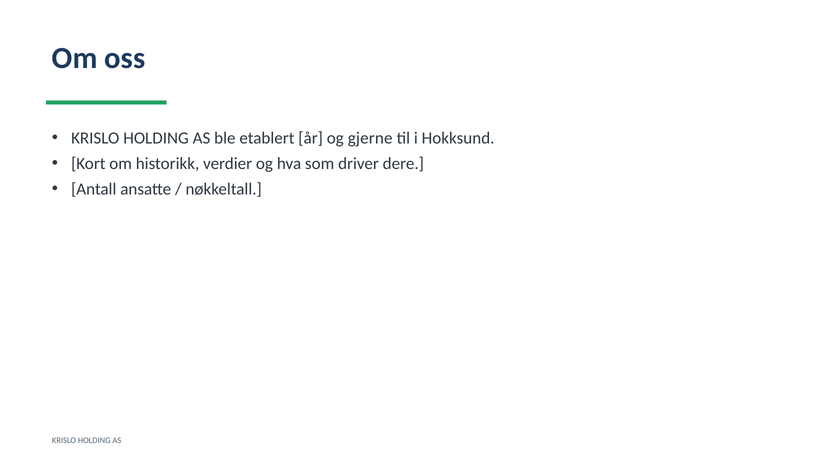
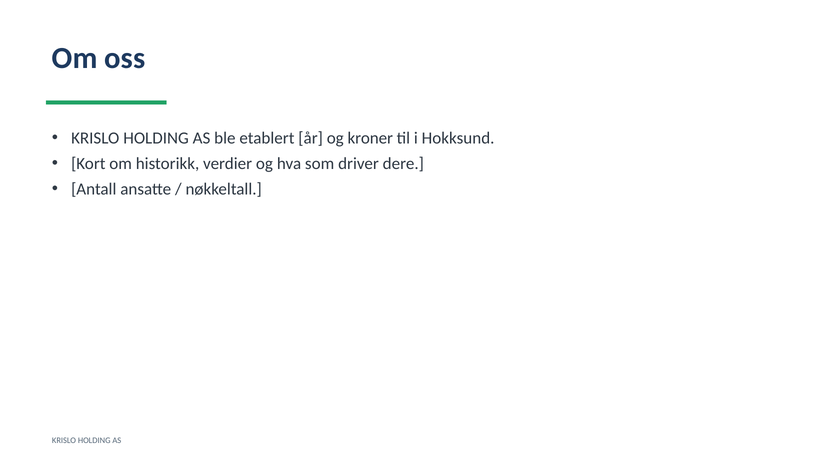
gjerne: gjerne -> kroner (370, 138)
